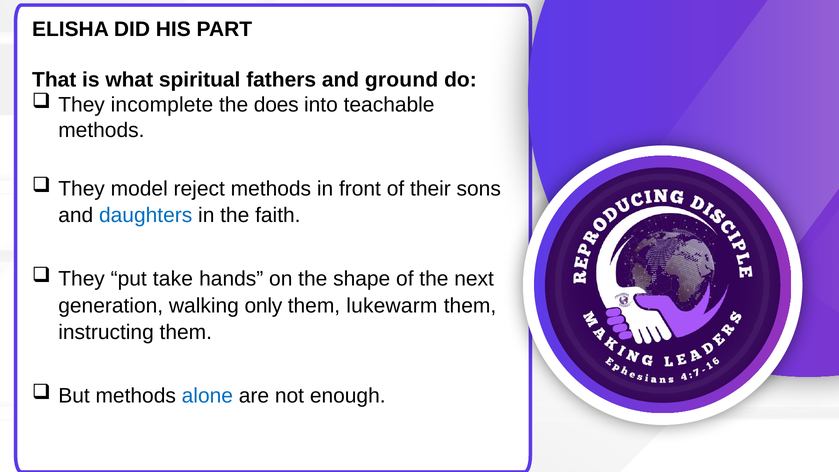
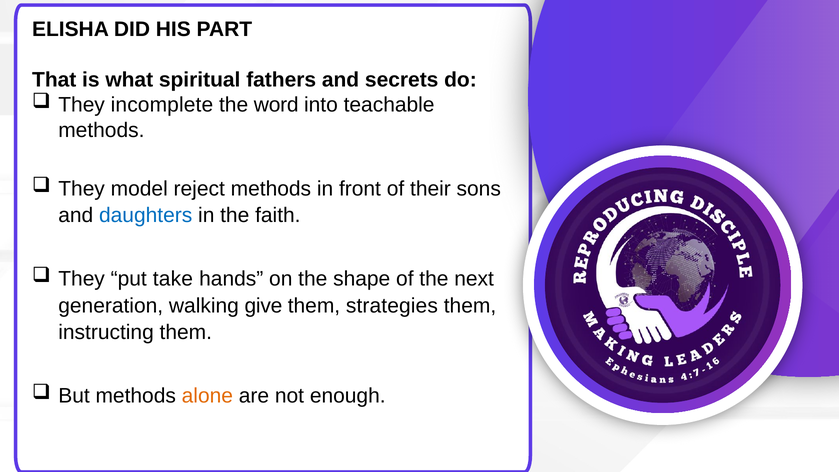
ground: ground -> secrets (402, 80)
does: does -> word (276, 105)
only: only -> give (263, 306)
lukewarm: lukewarm -> strategies (392, 306)
alone colour: blue -> orange (207, 396)
